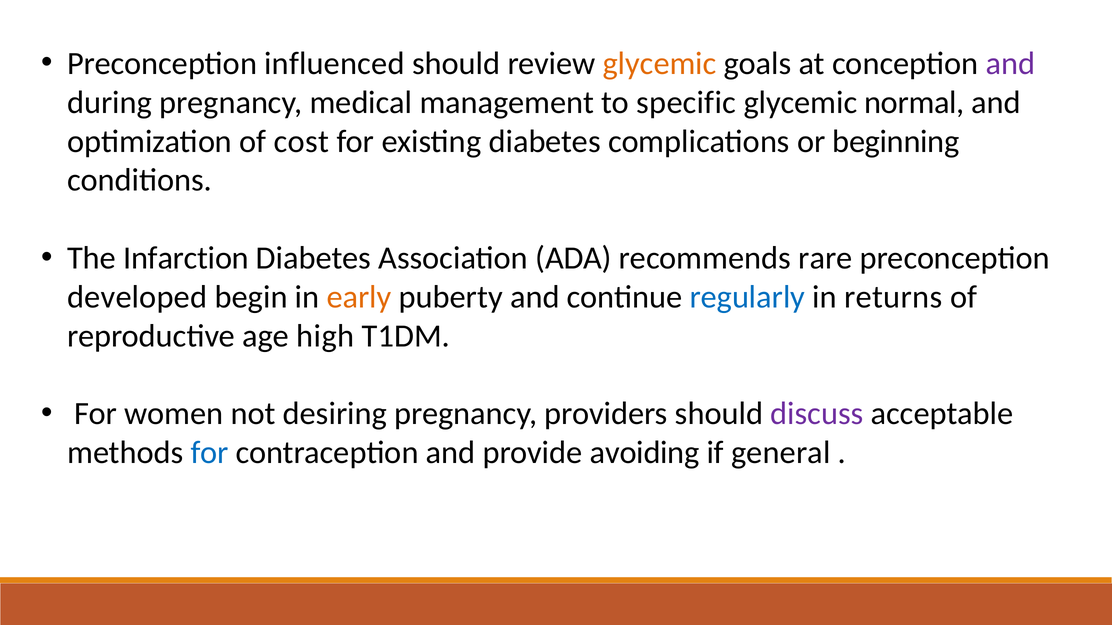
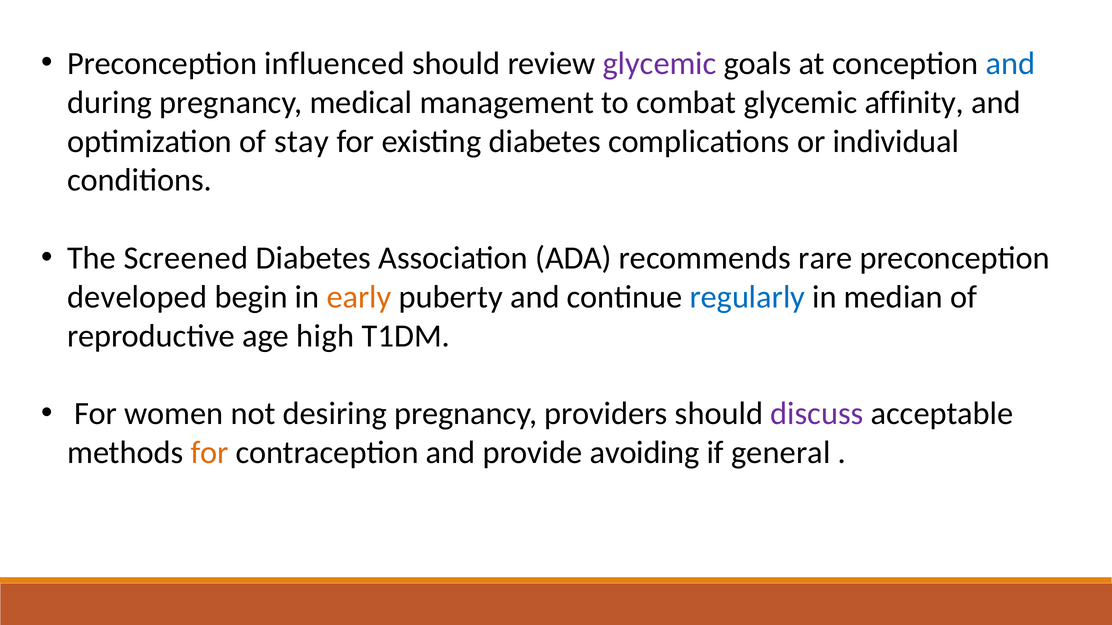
glycemic colour: orange -> purple (660, 64)
and colour: purple -> blue (1010, 64)
specific: specific -> combat (686, 103)
normal: normal -> affinity (914, 103)
cost: cost -> stay (301, 141)
beginning: beginning -> individual (896, 141)
Infarction: Infarction -> Screened (186, 258)
returns: returns -> median (893, 297)
for colour: blue -> orange (210, 453)
